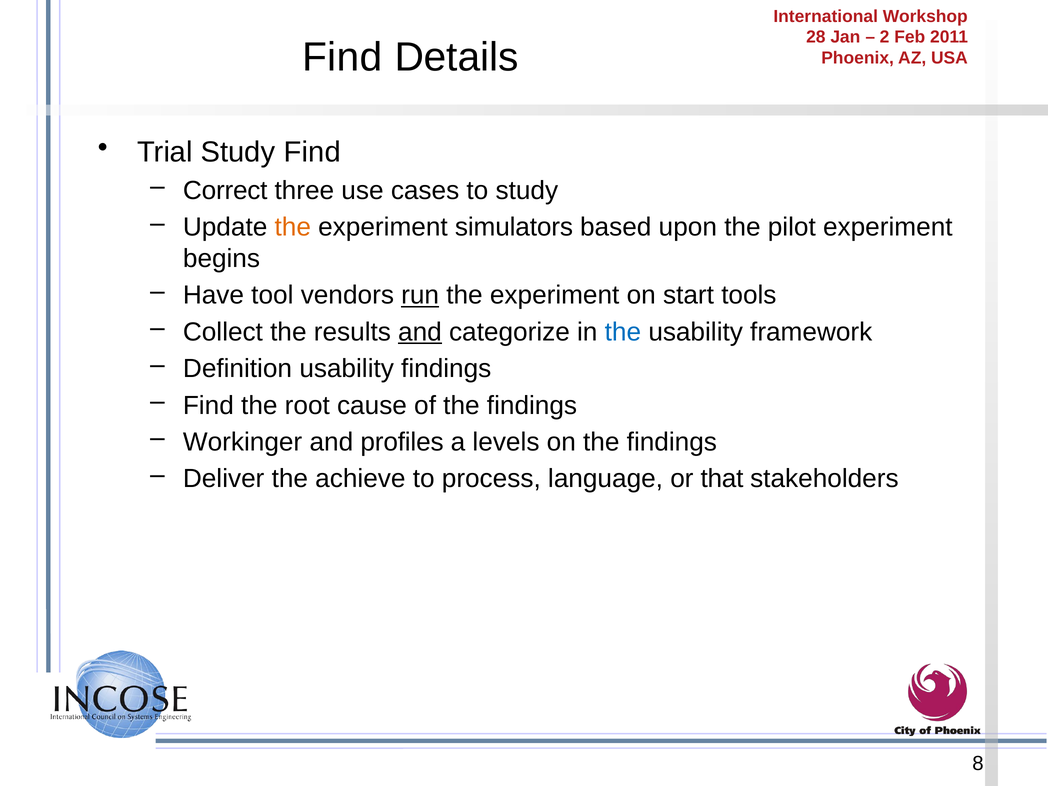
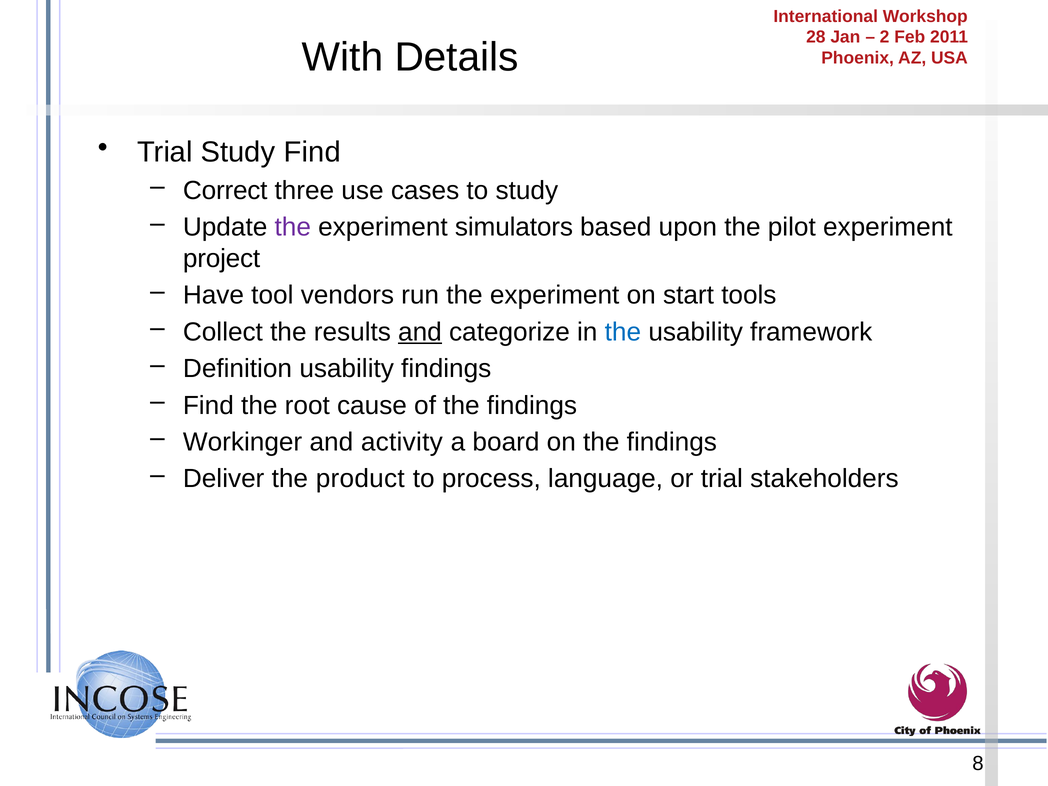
Find: Find -> With (343, 57)
the colour: orange -> purple (293, 227)
begins: begins -> project (222, 259)
run underline: present -> none (420, 295)
profiles: profiles -> activity (402, 442)
levels: levels -> board (506, 442)
achieve: achieve -> product (360, 479)
or that: that -> trial (722, 479)
